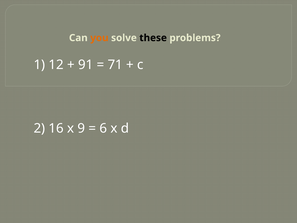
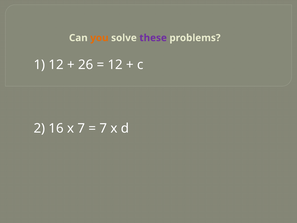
these colour: black -> purple (153, 38)
91: 91 -> 26 (86, 65)
71: 71 -> 12 (115, 65)
x 9: 9 -> 7 (81, 128)
6: 6 -> 7 (103, 128)
